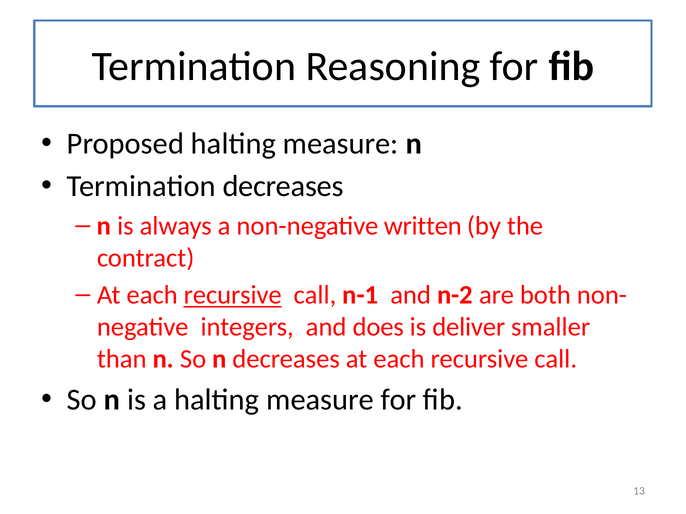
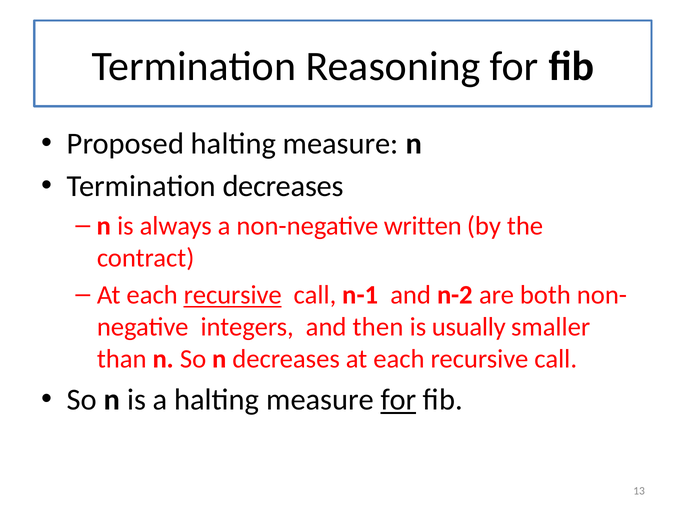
does: does -> then (378, 327)
deliver: deliver -> usually (469, 327)
for underline: none -> present (398, 400)
